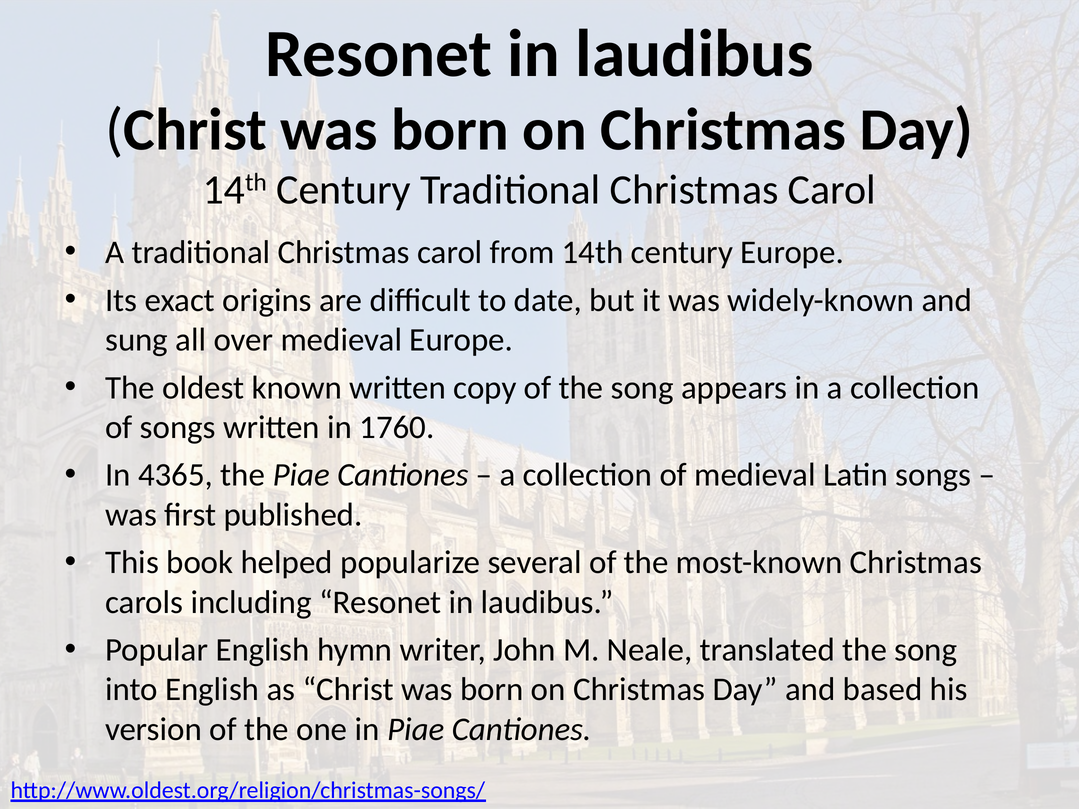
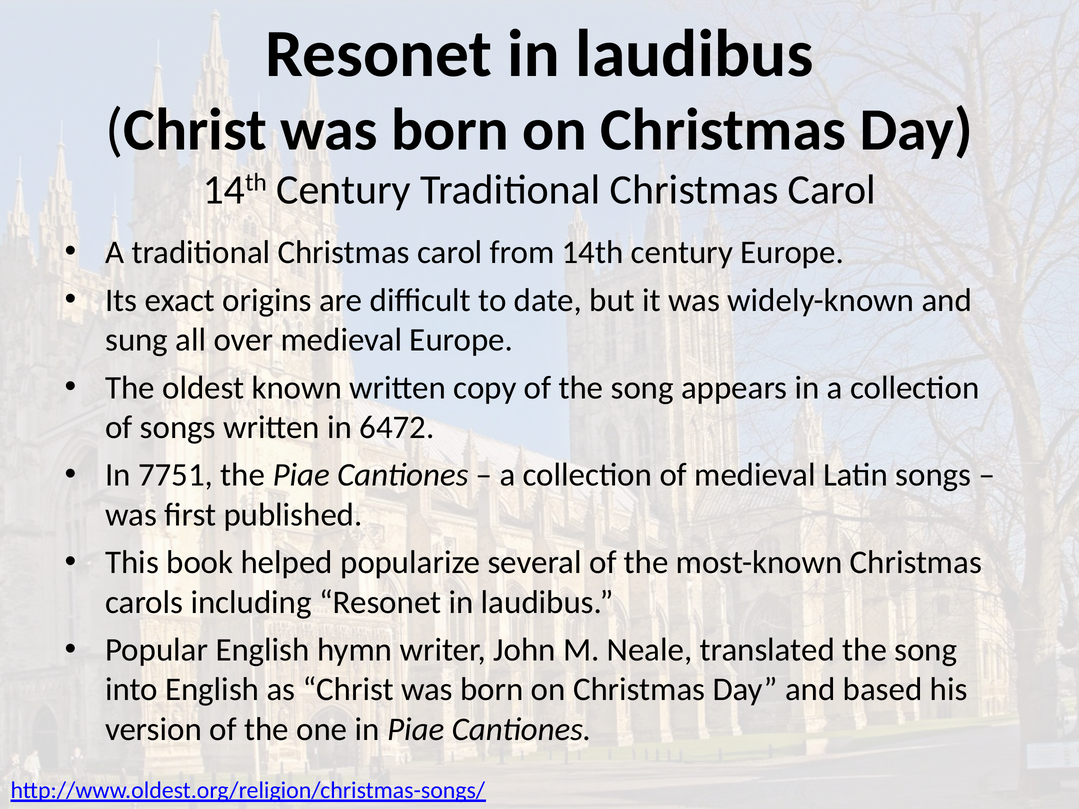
1760: 1760 -> 6472 (397, 427)
4365: 4365 -> 7751 (176, 475)
